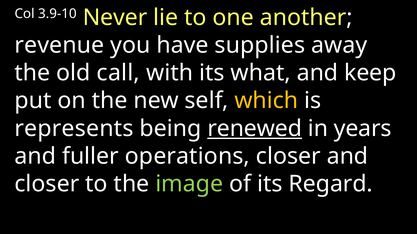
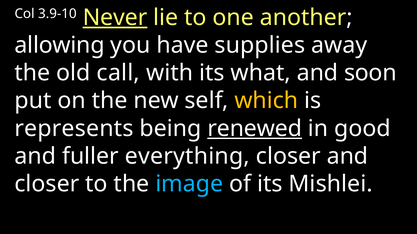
Never underline: none -> present (115, 18)
revenue: revenue -> allowing (60, 45)
keep: keep -> soon (370, 73)
years: years -> good (363, 129)
operations: operations -> everything (187, 156)
image colour: light green -> light blue (189, 184)
Regard: Regard -> Mishlei (331, 184)
